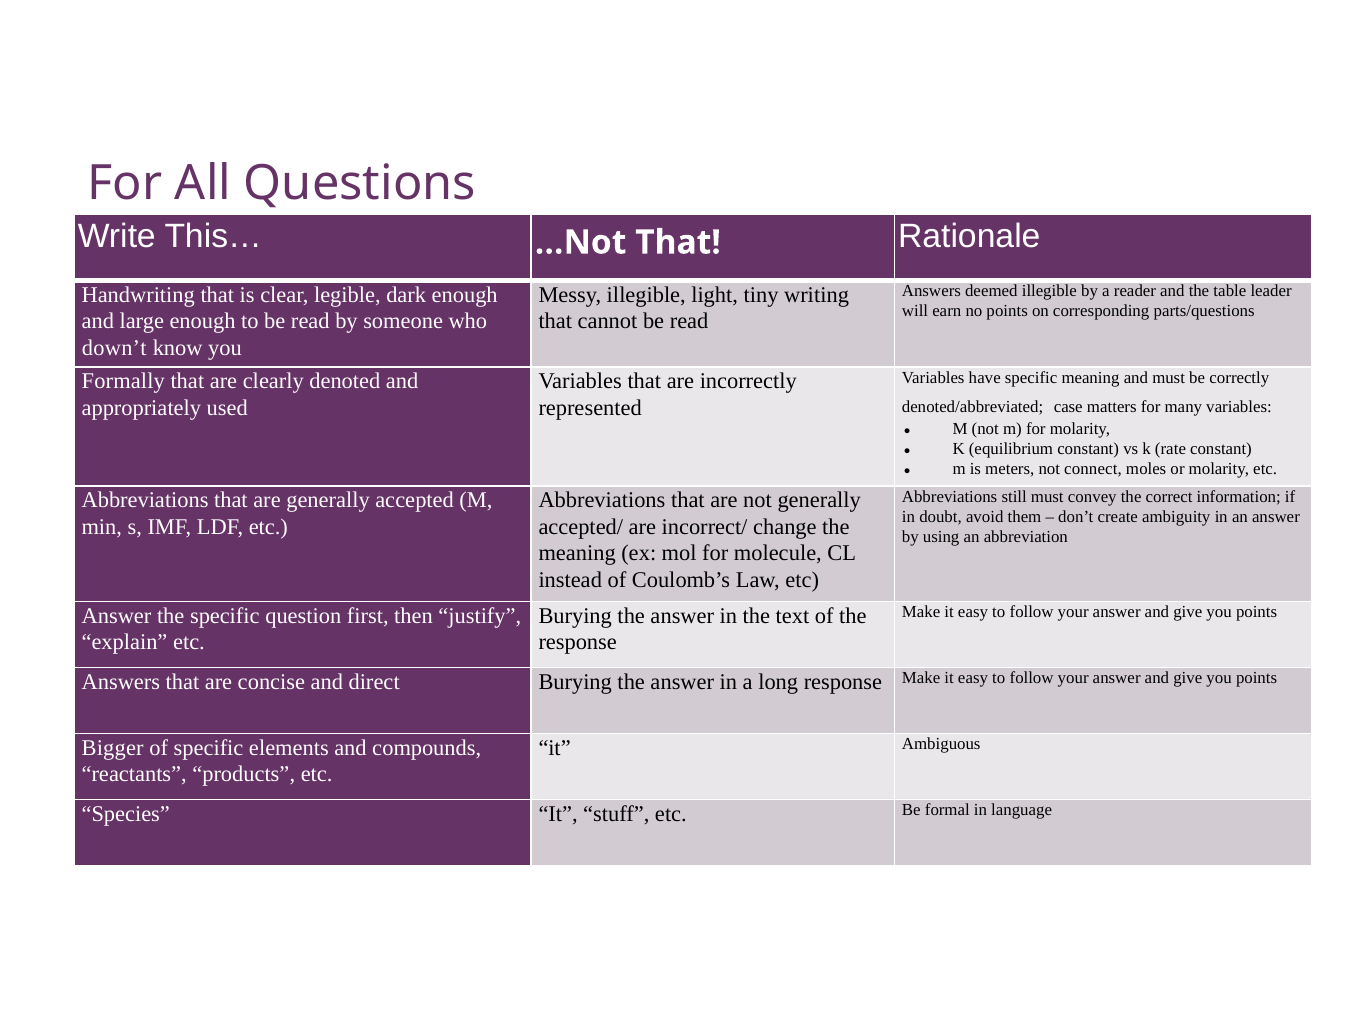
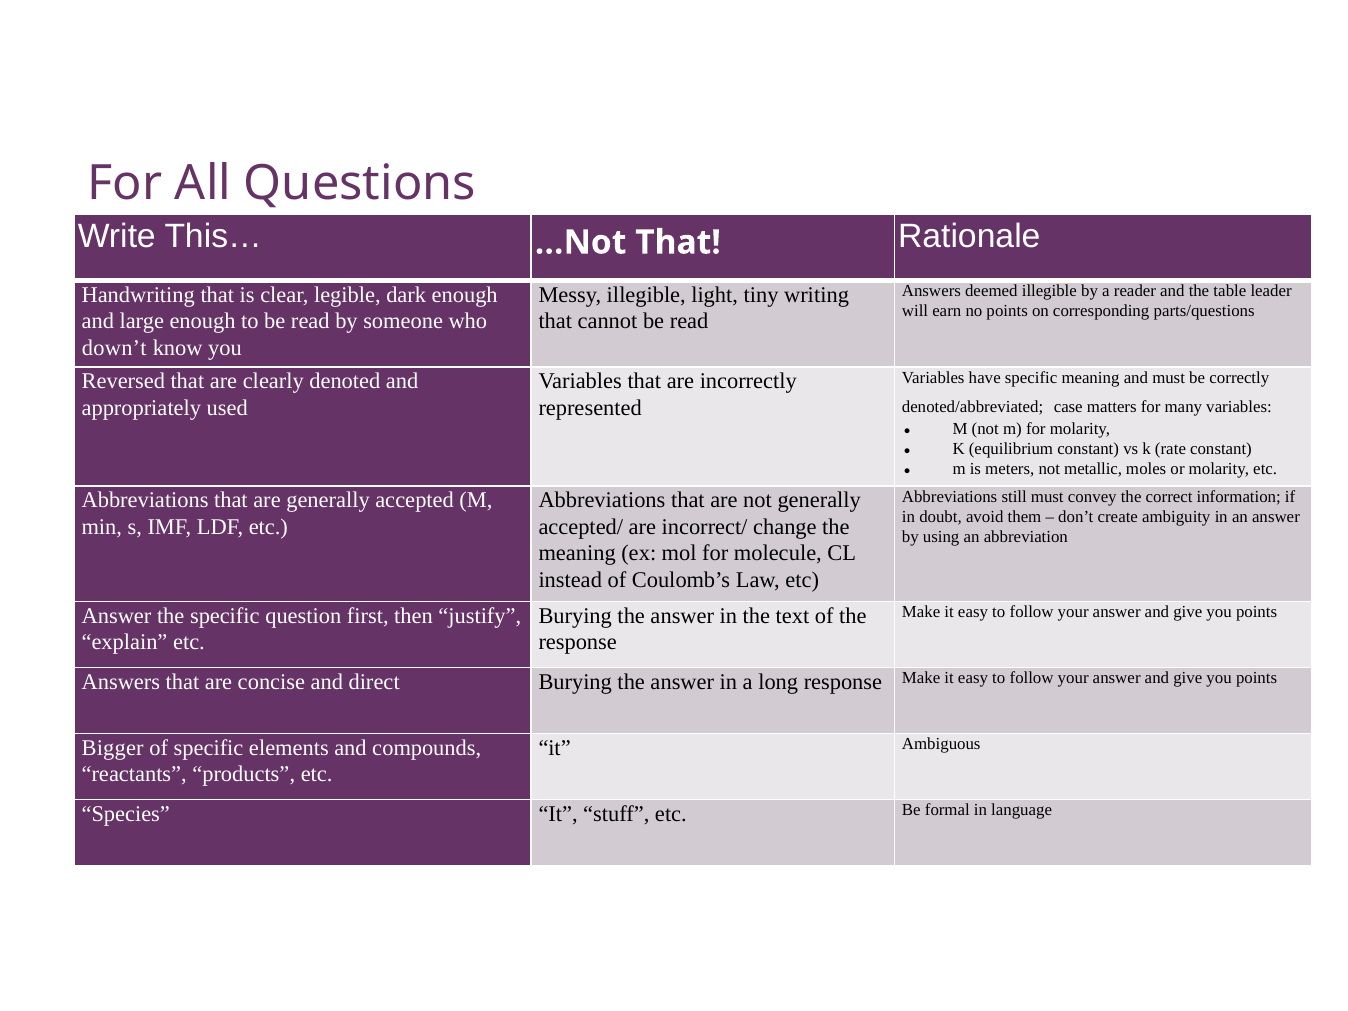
Formally: Formally -> Reversed (123, 381)
connect: connect -> metallic (1093, 469)
